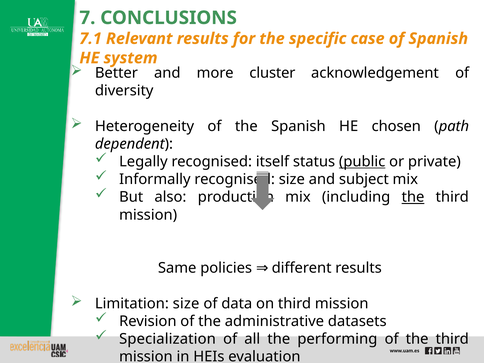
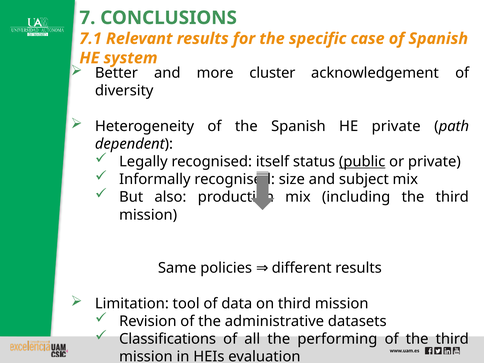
HE chosen: chosen -> private (396, 126)
the underline: present -> none (413, 197)
Limitation size: size -> tool (186, 304)
Specialization: Specialization -> Classifications (168, 339)
